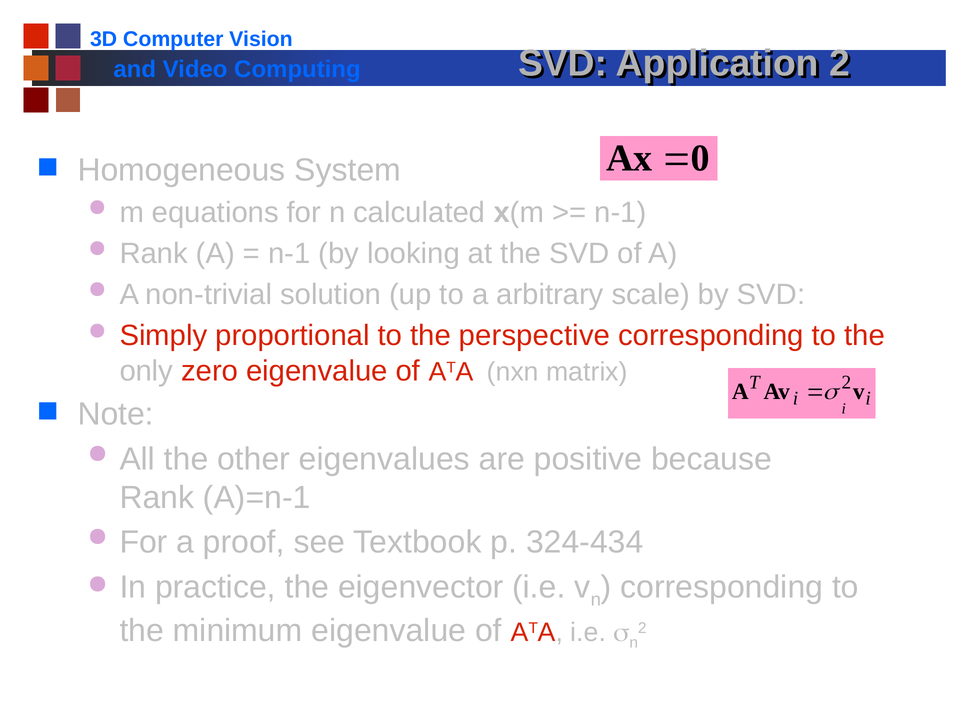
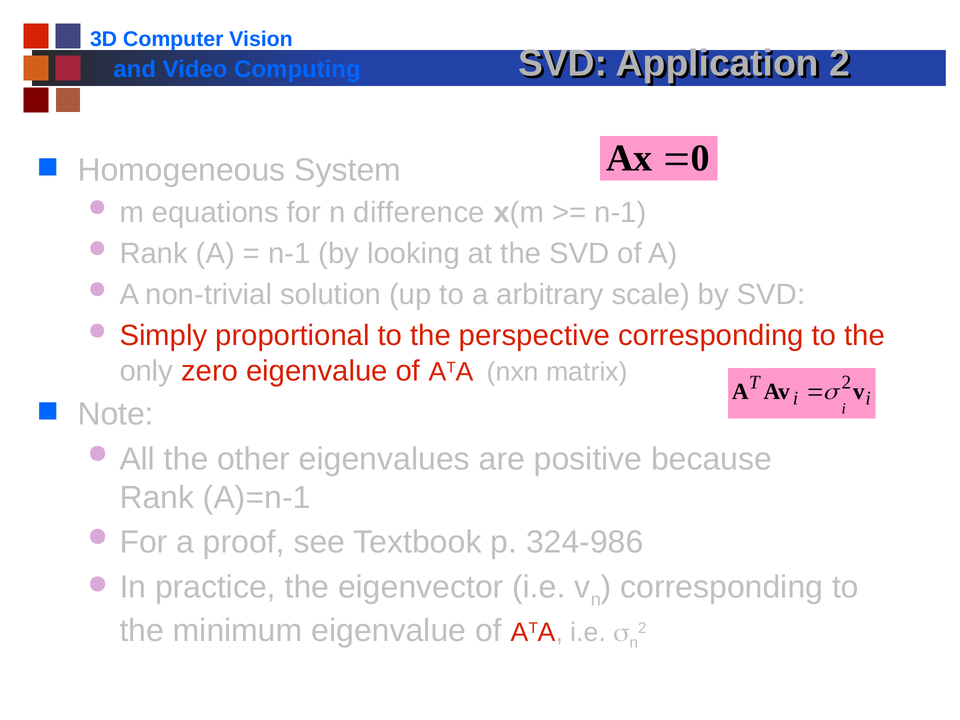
calculated: calculated -> difference (419, 213)
324-434: 324-434 -> 324-986 (585, 542)
